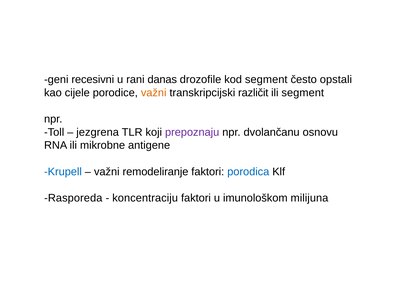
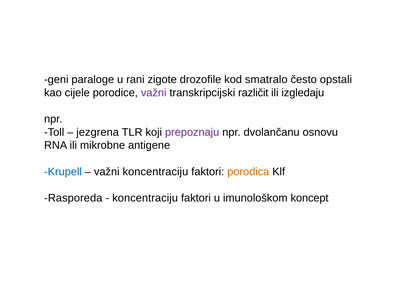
recesivni: recesivni -> paraloge (93, 79)
danas: danas -> zigote (162, 79)
kod segment: segment -> smatralo (266, 79)
važni colour: orange -> purple (154, 93)
ili segment: segment -> izgledaju (303, 93)
važni remodeliranje: remodeliranje -> koncentraciju (155, 171)
porodica colour: blue -> orange (248, 171)
milijuna: milijuna -> koncept (310, 198)
